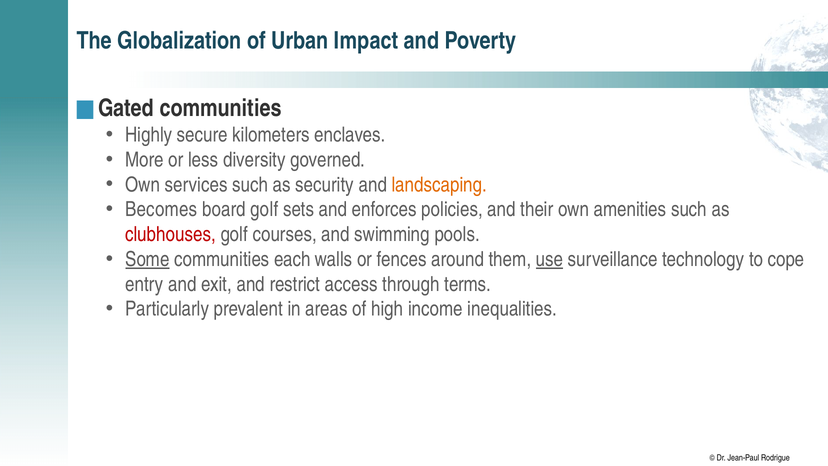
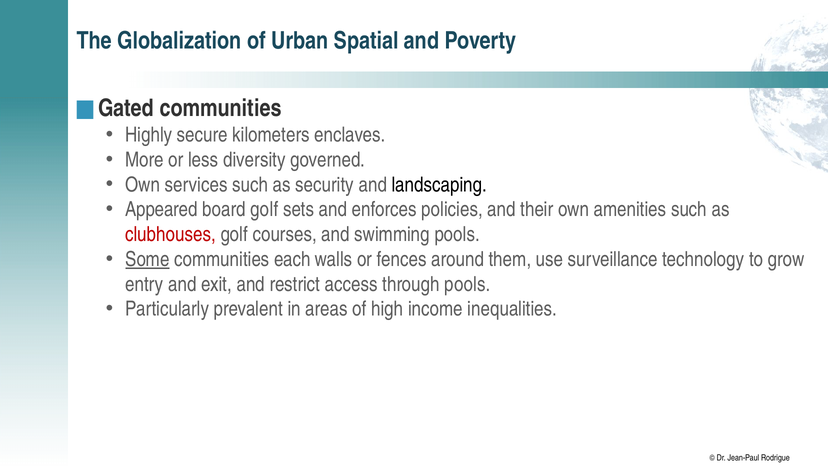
Impact: Impact -> Spatial (366, 41)
landscaping colour: orange -> black (439, 185)
Becomes: Becomes -> Appeared (161, 210)
use underline: present -> none (550, 259)
cope: cope -> grow (786, 259)
through terms: terms -> pools (467, 284)
